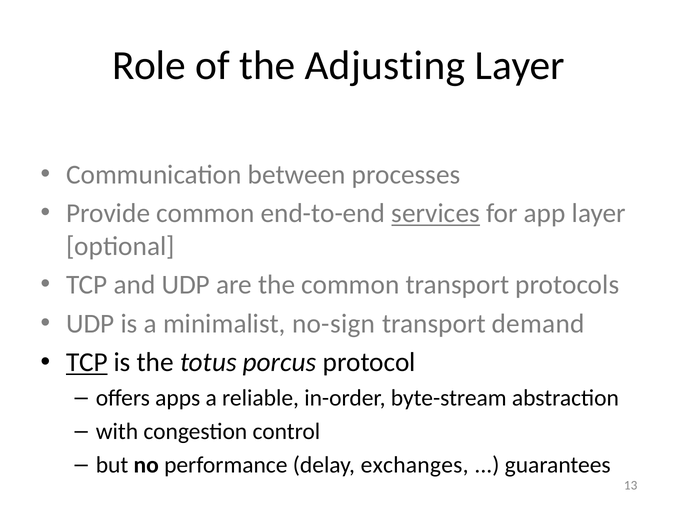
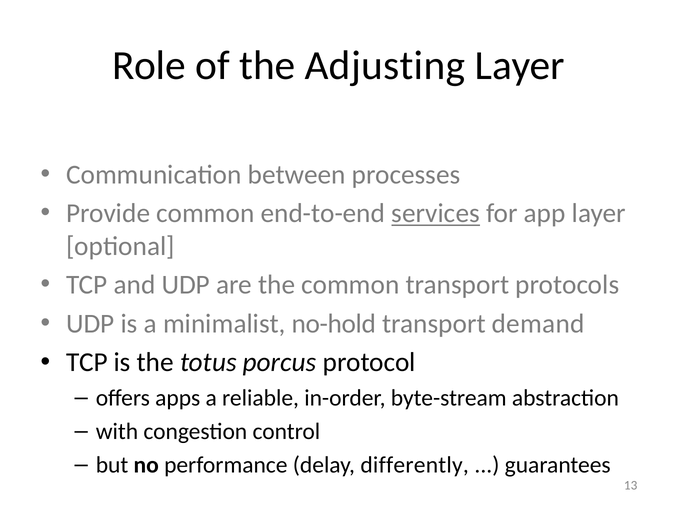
no-sign: no-sign -> no-hold (334, 324)
TCP underline: present -> none (87, 363)
exchanges: exchanges -> differently (415, 465)
